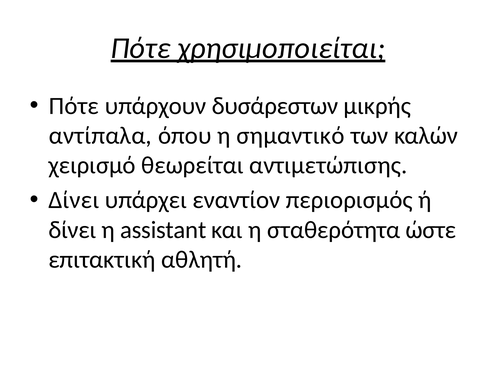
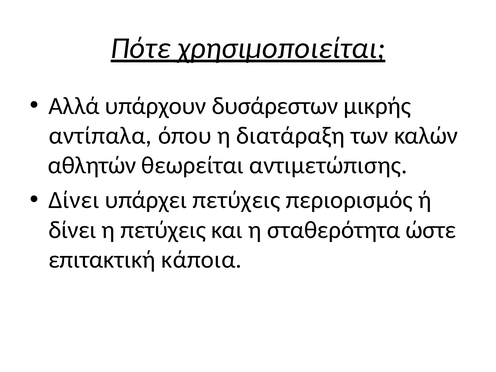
Πότε: Πότε -> Αλλά (74, 106)
σημαντικό: σημαντικό -> διατάραξη (290, 136)
χειρισμό: χειρισμό -> αθλητών (92, 165)
υπάρχει εναντίον: εναντίον -> πετύχεις (236, 200)
η assistant: assistant -> πετύχεις (163, 230)
αθλητή: αθλητή -> κάποια (202, 260)
